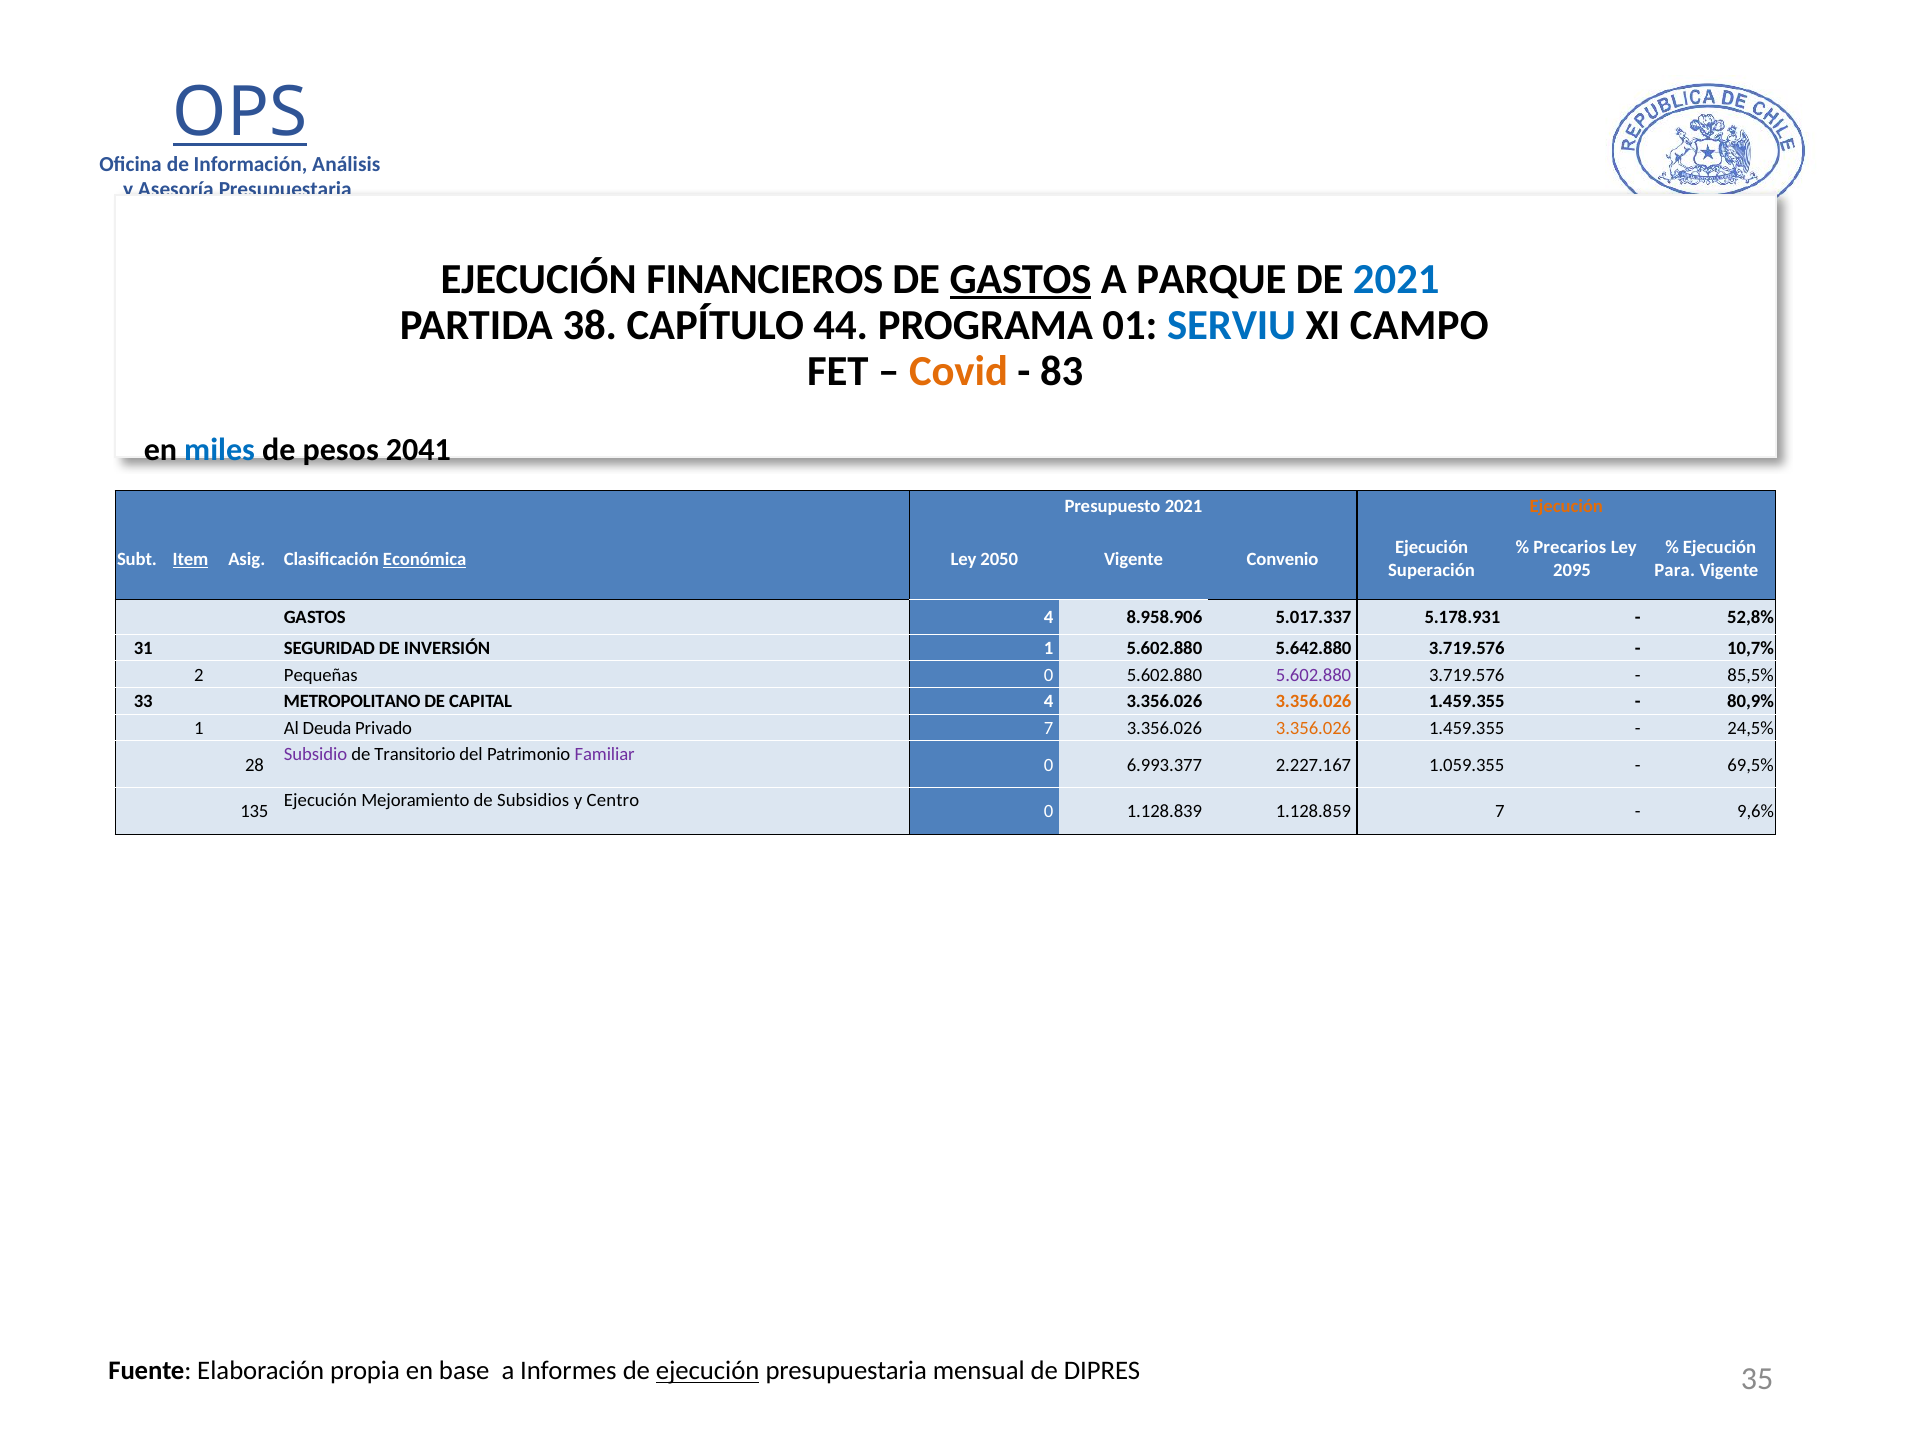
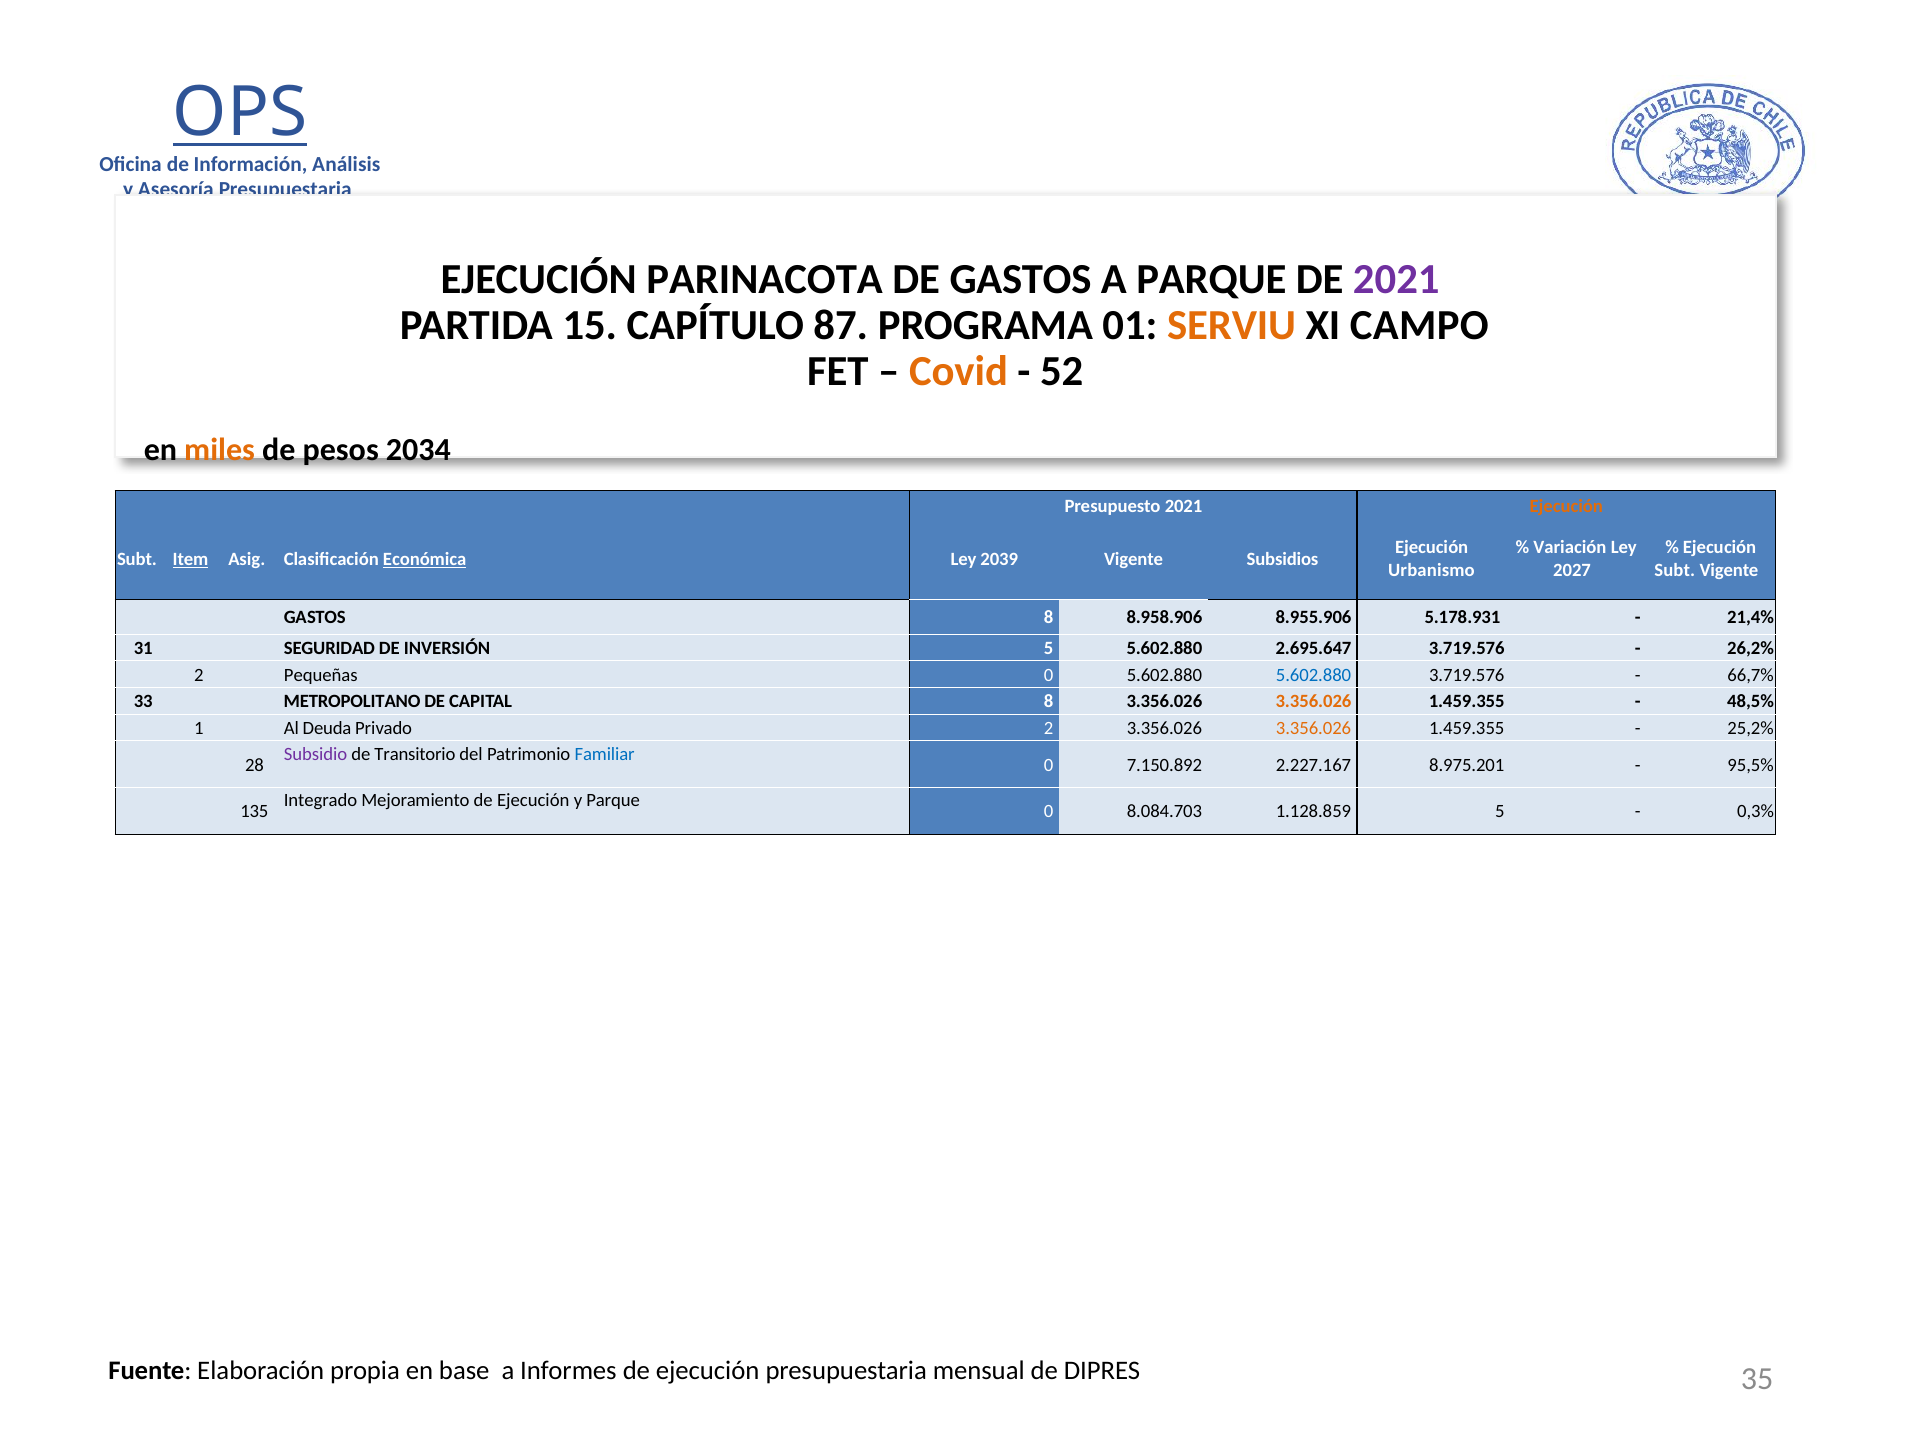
FINANCIEROS: FINANCIEROS -> PARINACOTA (765, 279)
GASTOS underline: present -> none (1021, 279)
2021 colour: blue -> purple (1396, 279)
38: 38 -> 15 (590, 325)
44: 44 -> 87 (841, 325)
SERVIU colour: blue -> orange (1232, 325)
83: 83 -> 52 (1062, 372)
miles colour: blue -> orange (220, 450)
2041: 2041 -> 2034 (418, 450)
Precarios: Precarios -> Variación (1570, 548)
2050: 2050 -> 2039 (999, 559)
Convenio: Convenio -> Subsidios (1283, 559)
Superación: Superación -> Urbanismo (1431, 570)
2095: 2095 -> 2027 (1572, 570)
Para: Para -> Subt (1675, 570)
GASTOS 4: 4 -> 8 (1049, 617)
5.017.337: 5.017.337 -> 8.955.906 (1314, 617)
52,8%: 52,8% -> 21,4% (1751, 617)
INVERSIÓN 1: 1 -> 5 (1049, 648)
5.642.880: 5.642.880 -> 2.695.647 (1314, 648)
10,7%: 10,7% -> 26,2% (1751, 648)
5.602.880 colour: purple -> blue (1314, 675)
85,5%: 85,5% -> 66,7% (1751, 675)
CAPITAL 4: 4 -> 8 (1049, 702)
80,9%: 80,9% -> 48,5% (1751, 702)
Privado 7: 7 -> 2 (1049, 728)
24,5%: 24,5% -> 25,2% (1751, 728)
Familiar colour: purple -> blue (605, 754)
6.993.377: 6.993.377 -> 7.150.892 (1164, 765)
1.059.355: 1.059.355 -> 8.975.201 (1467, 765)
69,5%: 69,5% -> 95,5% (1751, 765)
Ejecución: Ejecución -> Integrado (321, 800)
Mejoramiento de Subsidios: Subsidios -> Ejecución (533, 800)
y Centro: Centro -> Parque (613, 800)
1.128.839: 1.128.839 -> 8.084.703 (1164, 812)
1.128.859 7: 7 -> 5 (1500, 812)
9,6%: 9,6% -> 0,3% (1756, 812)
ejecución underline: present -> none (708, 1371)
